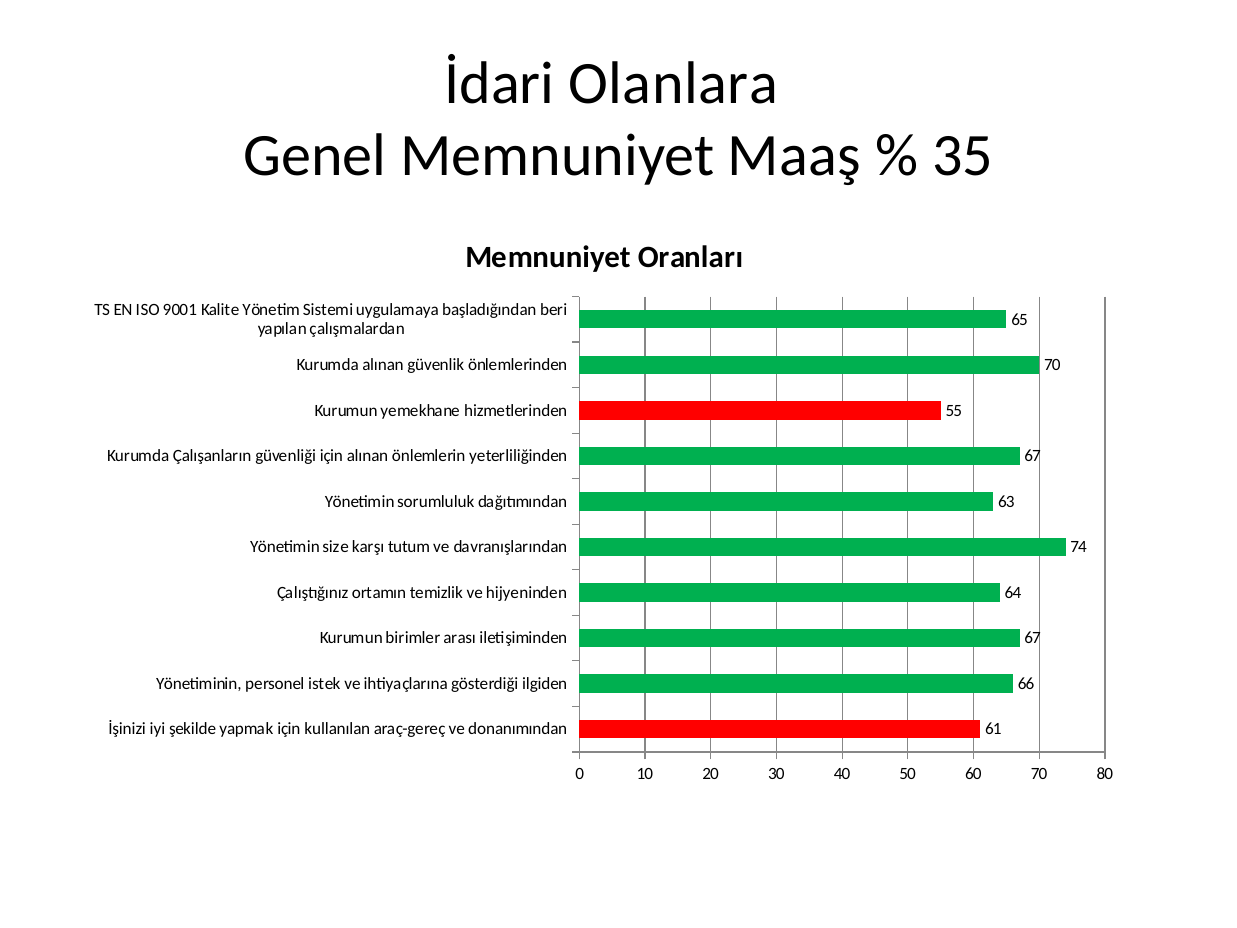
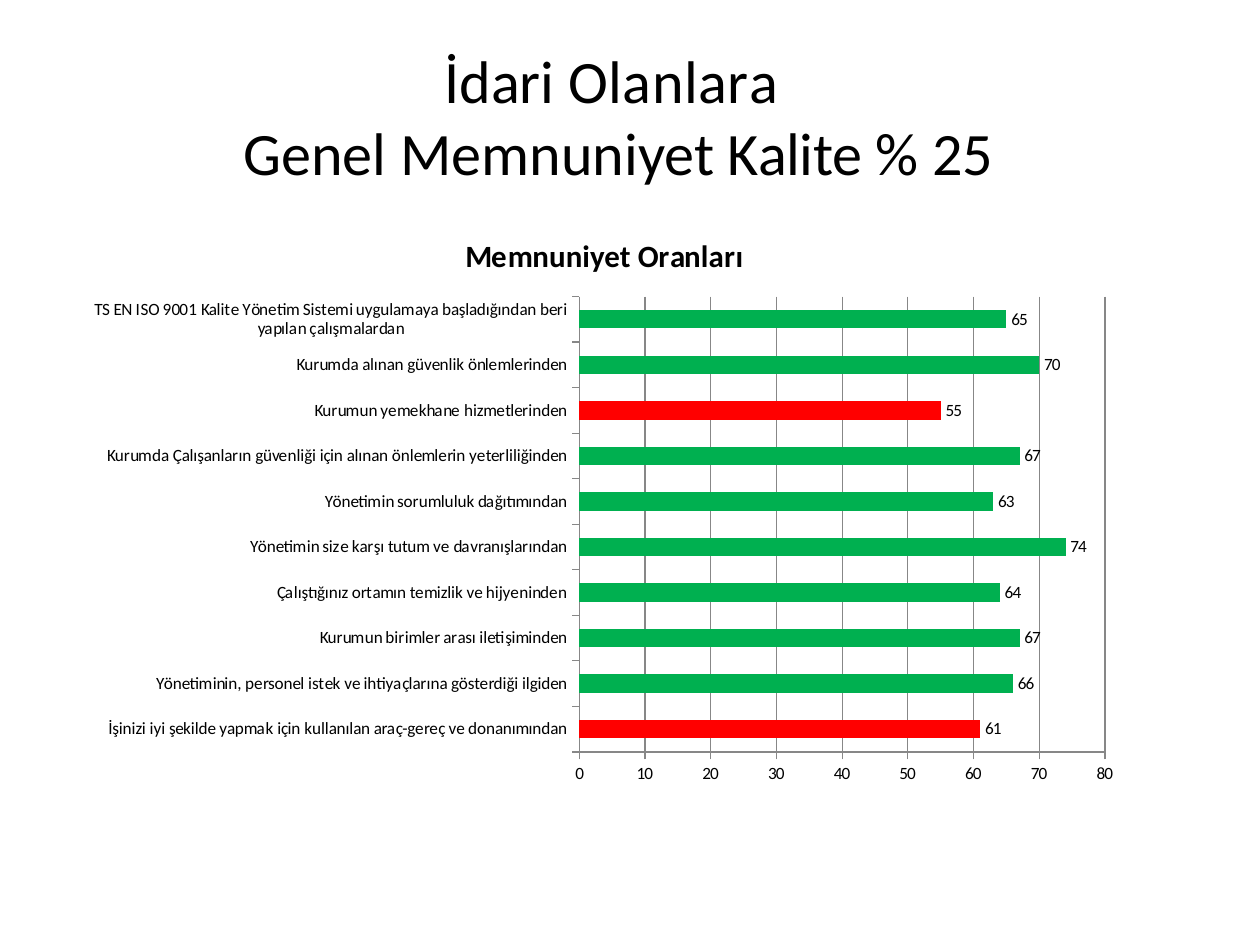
Memnuniyet Maaş: Maaş -> Kalite (795, 156)
35: 35 -> 25 (962, 156)
